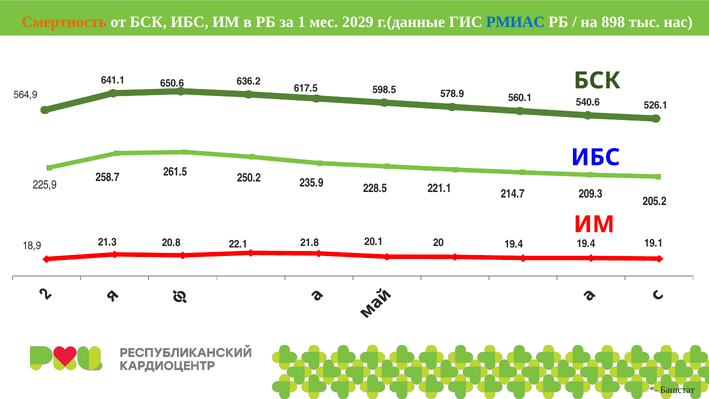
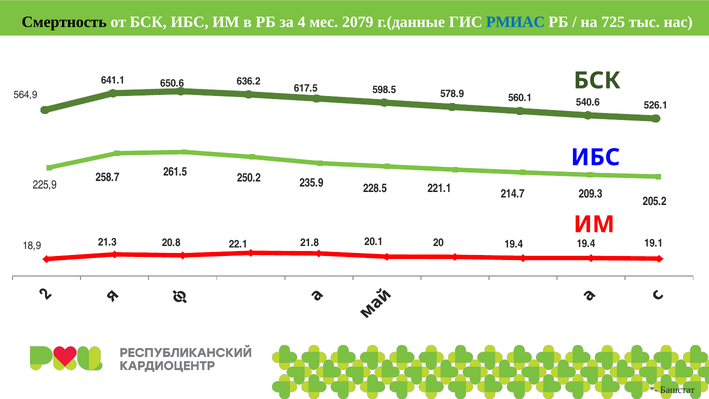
Смертность colour: orange -> black (64, 22)
1: 1 -> 4 (302, 22)
2029: 2029 -> 2079 (358, 22)
898: 898 -> 725 (613, 22)
